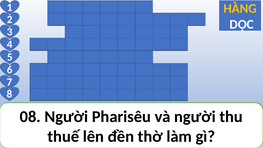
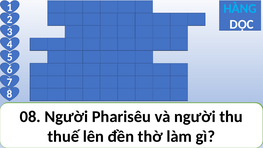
HÀNG colour: yellow -> light blue (240, 8)
